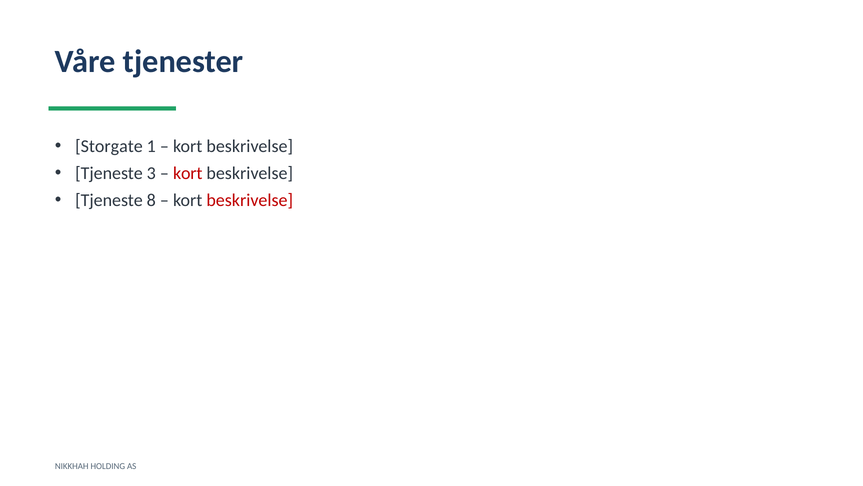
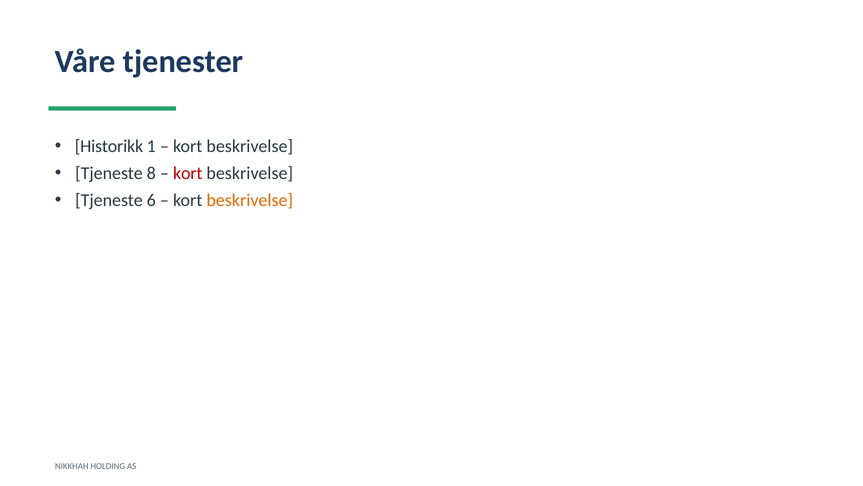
Storgate: Storgate -> Historikk (109, 146)
3: 3 -> 8 (151, 173)
8: 8 -> 6 (151, 200)
beskrivelse colour: red -> orange (250, 200)
